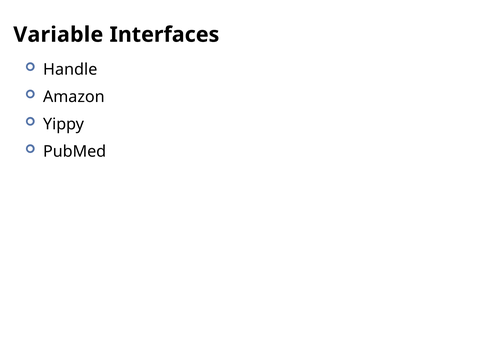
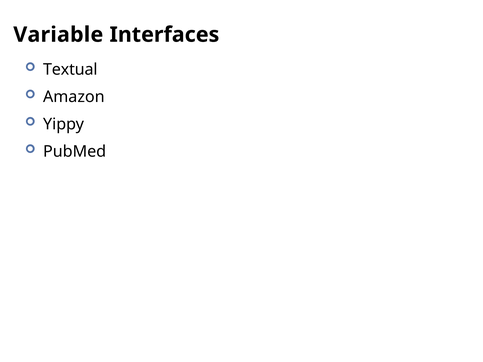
Handle: Handle -> Textual (70, 70)
